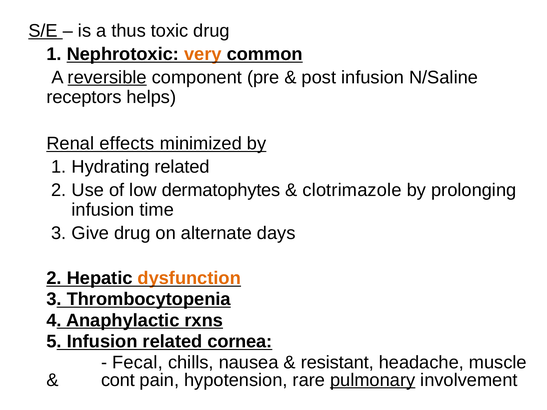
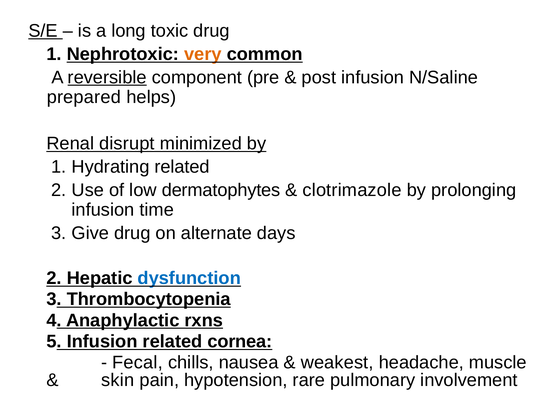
thus: thus -> long (129, 31)
receptors: receptors -> prepared (84, 97)
effects: effects -> disrupt (127, 144)
dysfunction colour: orange -> blue (189, 278)
resistant: resistant -> weakest (337, 363)
cont: cont -> skin (118, 380)
pulmonary underline: present -> none (373, 380)
